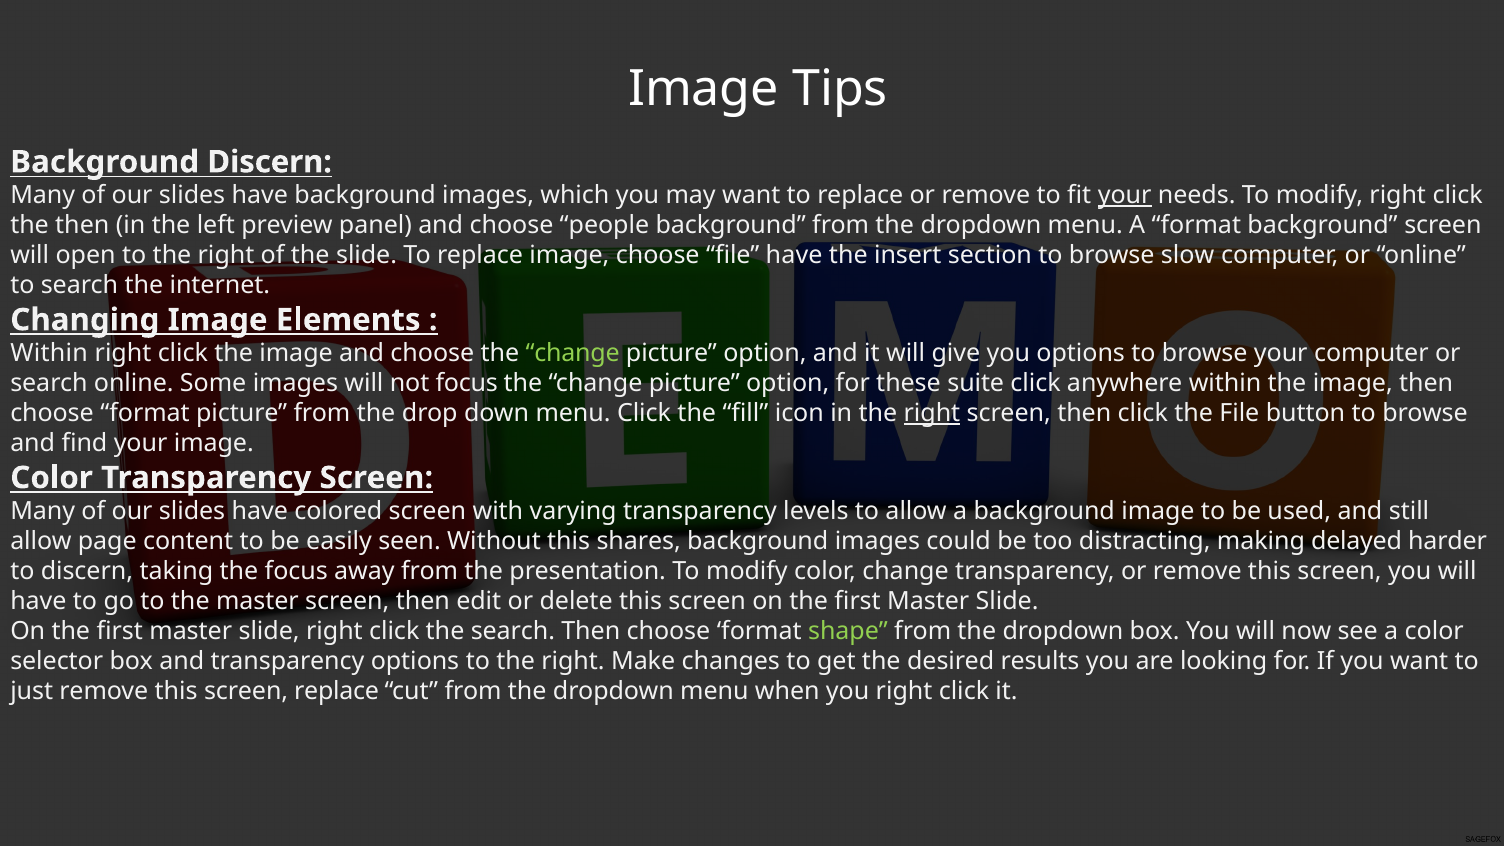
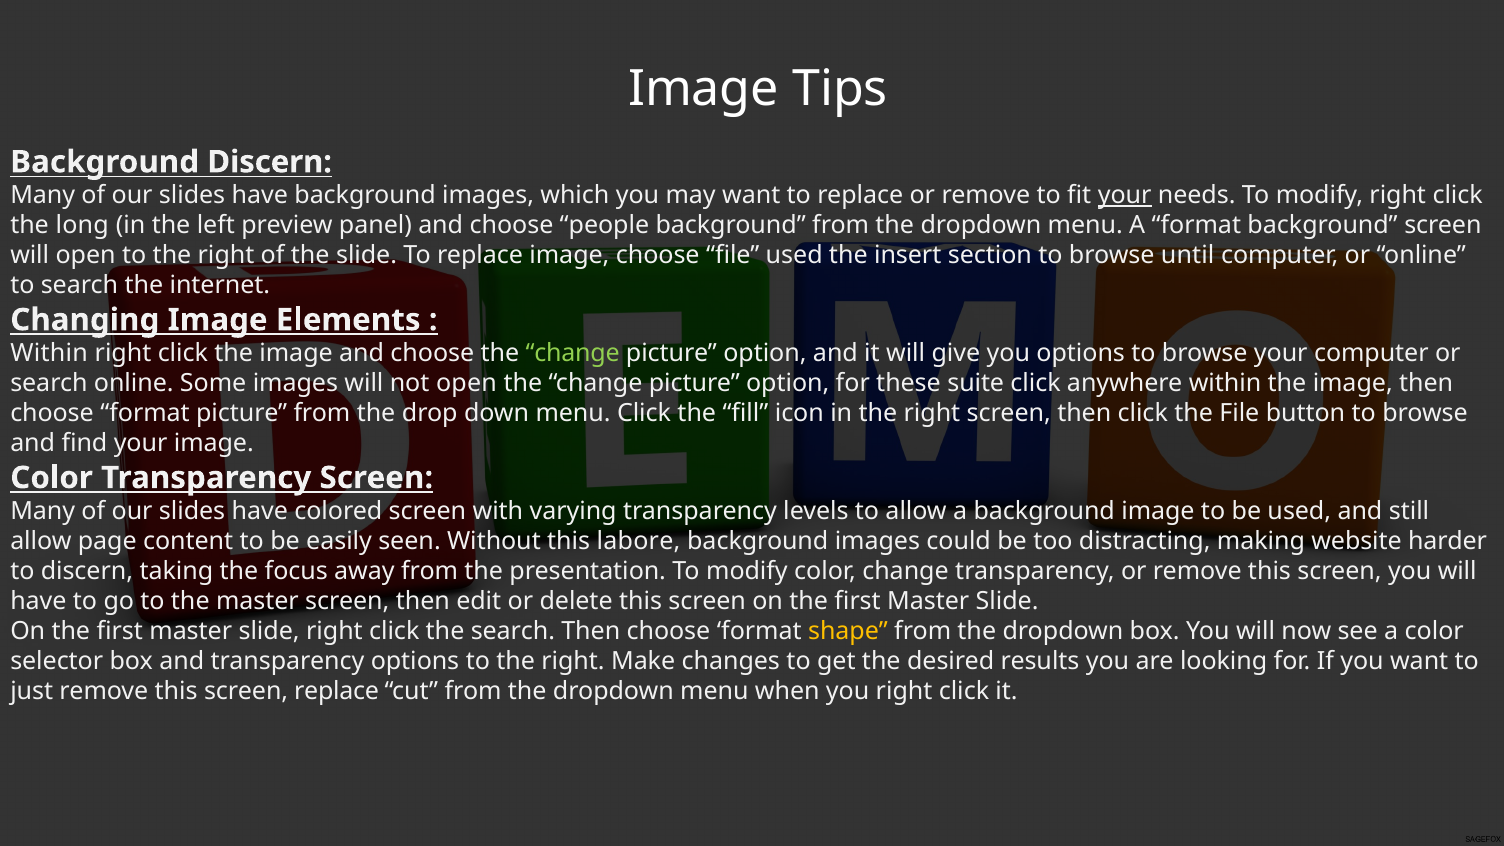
the then: then -> long (82, 226)
file have: have -> used (794, 256)
slow: slow -> until (1188, 256)
not focus: focus -> open (466, 383)
right underline: present -> none (932, 413)
shares: shares -> labore (638, 541)
delayed: delayed -> website (1357, 541)
shape colour: light green -> yellow (848, 631)
